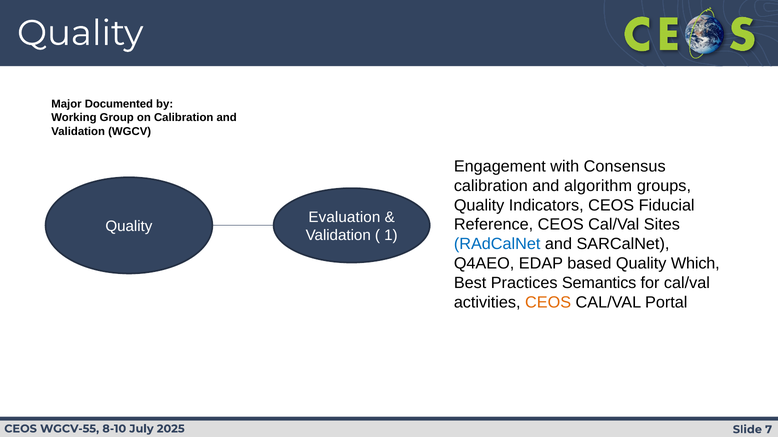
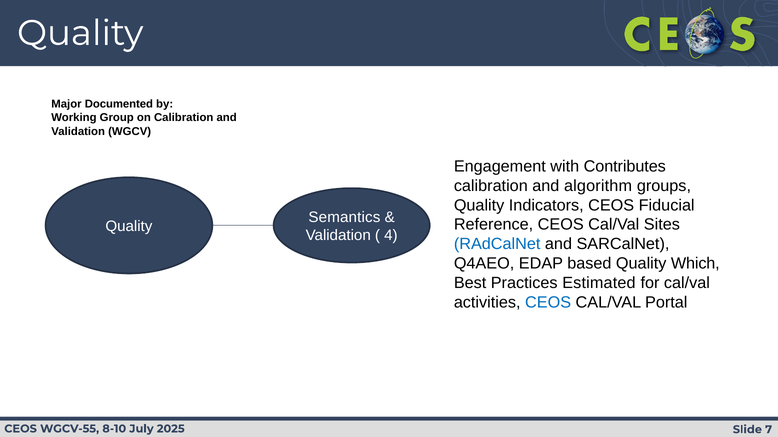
Consensus: Consensus -> Contributes (625, 167)
Evaluation: Evaluation -> Semantics (344, 218)
1: 1 -> 4 (391, 236)
Semantics: Semantics -> Estimated (599, 283)
CEOS colour: orange -> blue (548, 303)
